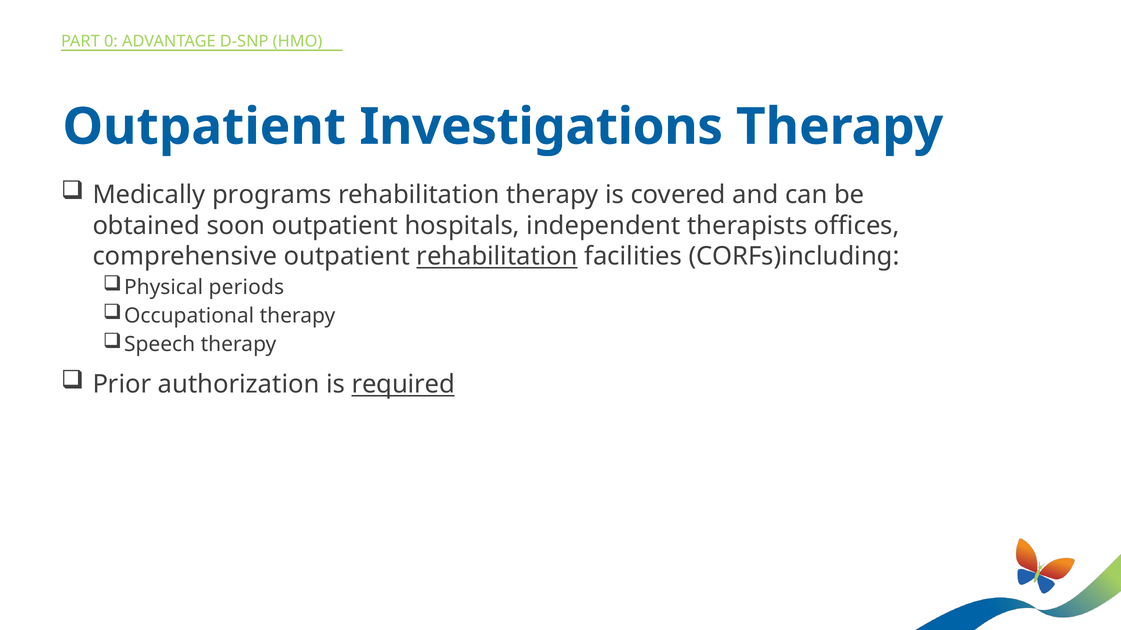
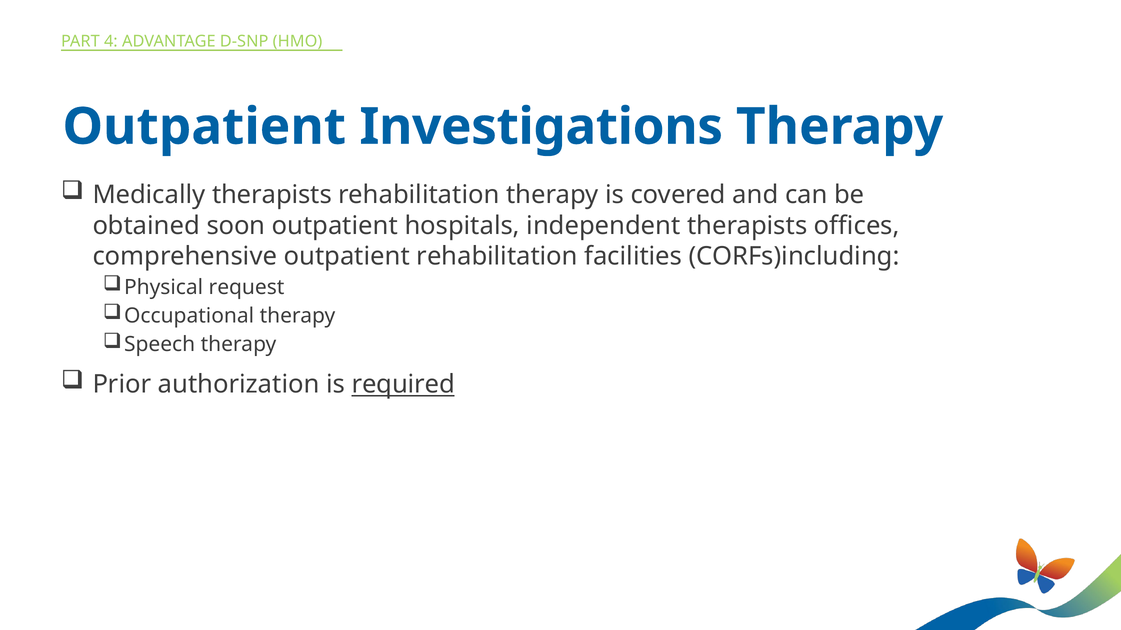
0: 0 -> 4 (111, 41)
Medically programs: programs -> therapists (272, 195)
rehabilitation underline: present -> none (497, 257)
periods: periods -> request (246, 287)
